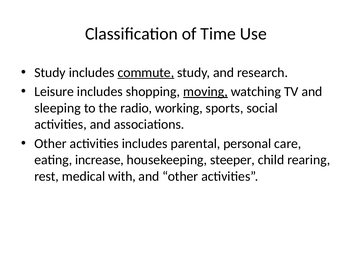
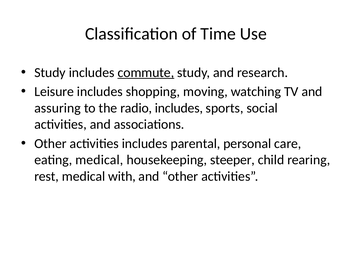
moving underline: present -> none (205, 92)
sleeping: sleeping -> assuring (58, 108)
radio working: working -> includes (179, 108)
eating increase: increase -> medical (99, 160)
